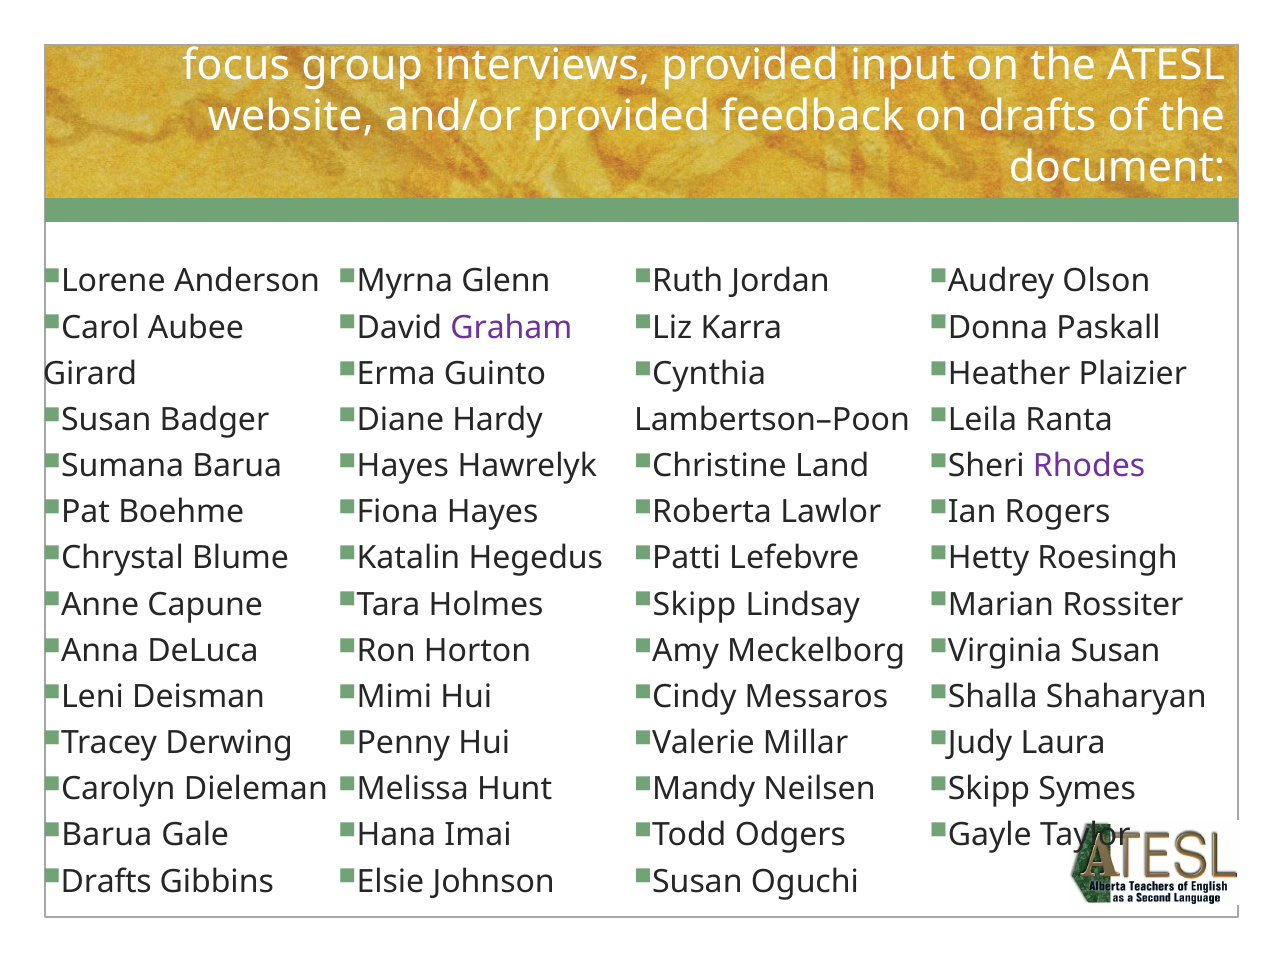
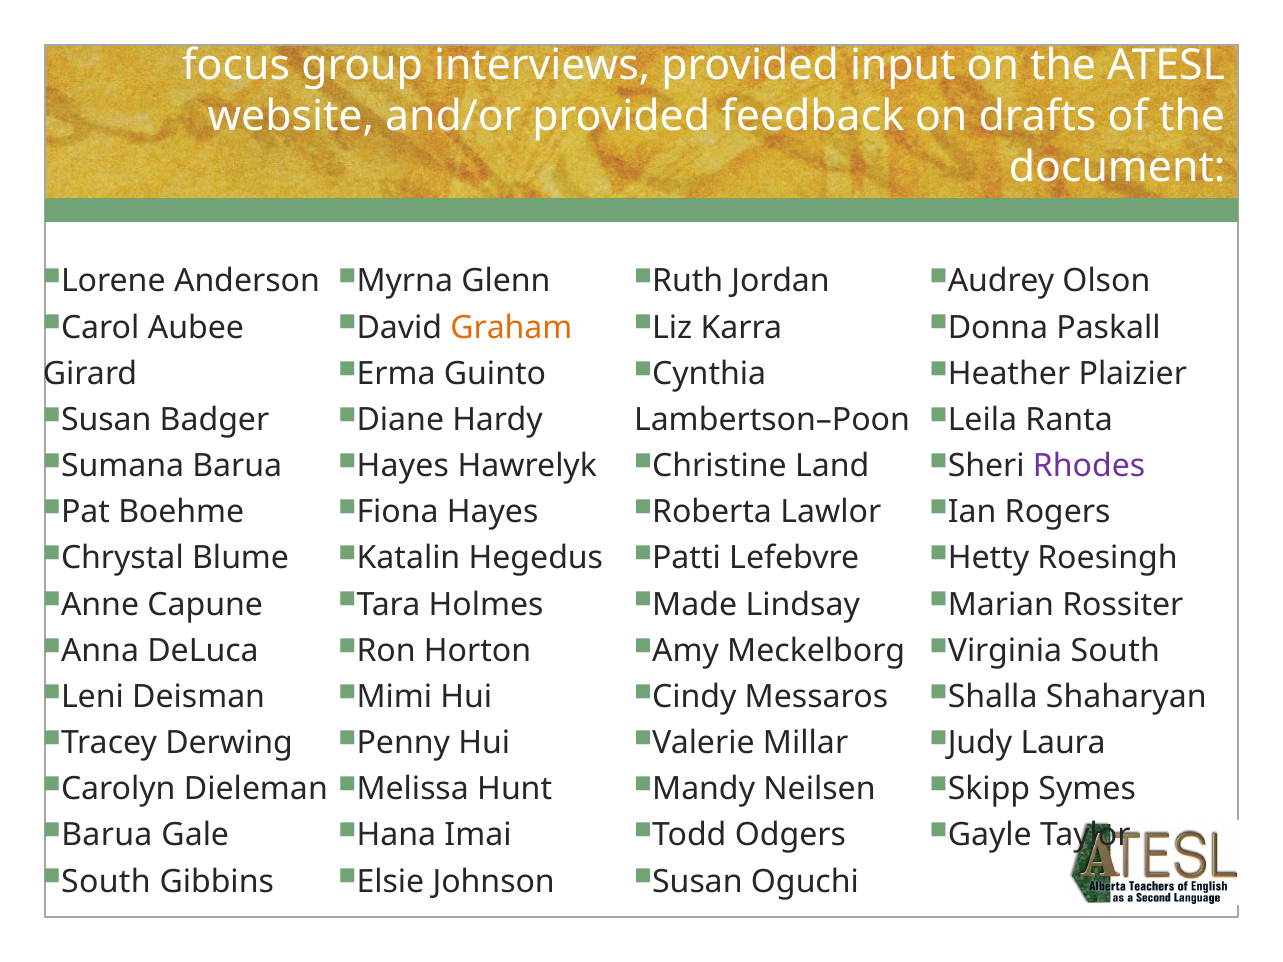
Graham colour: purple -> orange (511, 328)
Skipp: Skipp -> Made (695, 605)
Virginia Susan: Susan -> South (1115, 651)
Drafts: Drafts -> South (106, 882)
